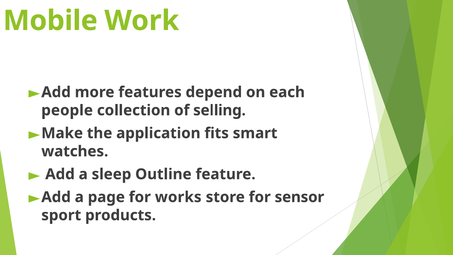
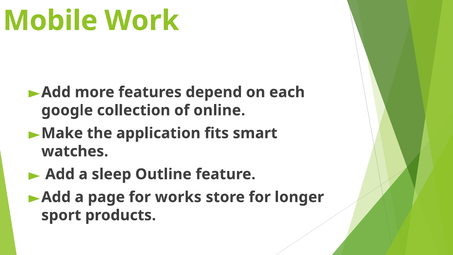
people: people -> google (67, 110)
selling: selling -> online (219, 110)
sensor: sensor -> longer (299, 197)
